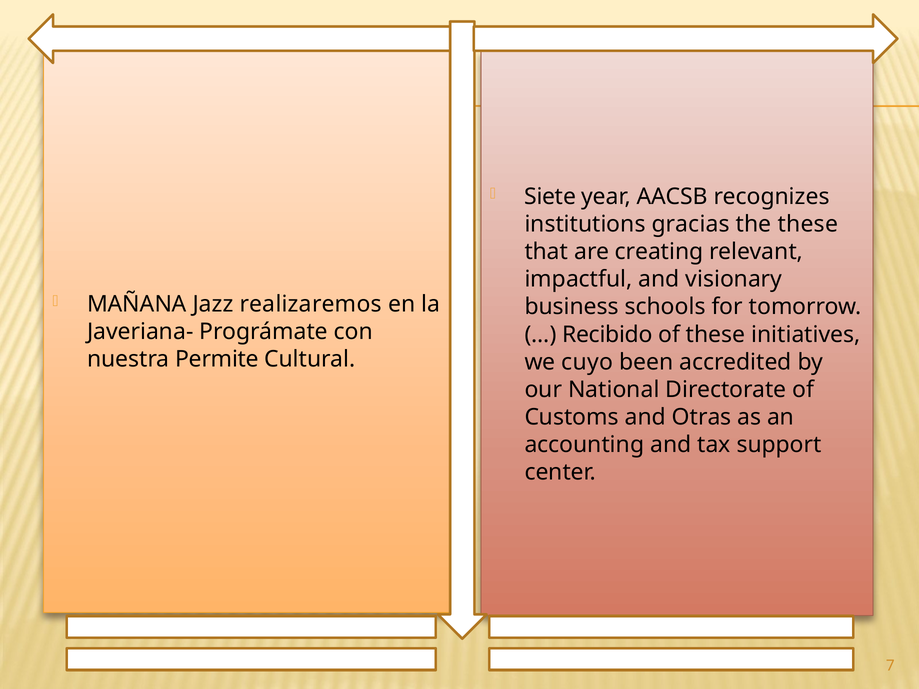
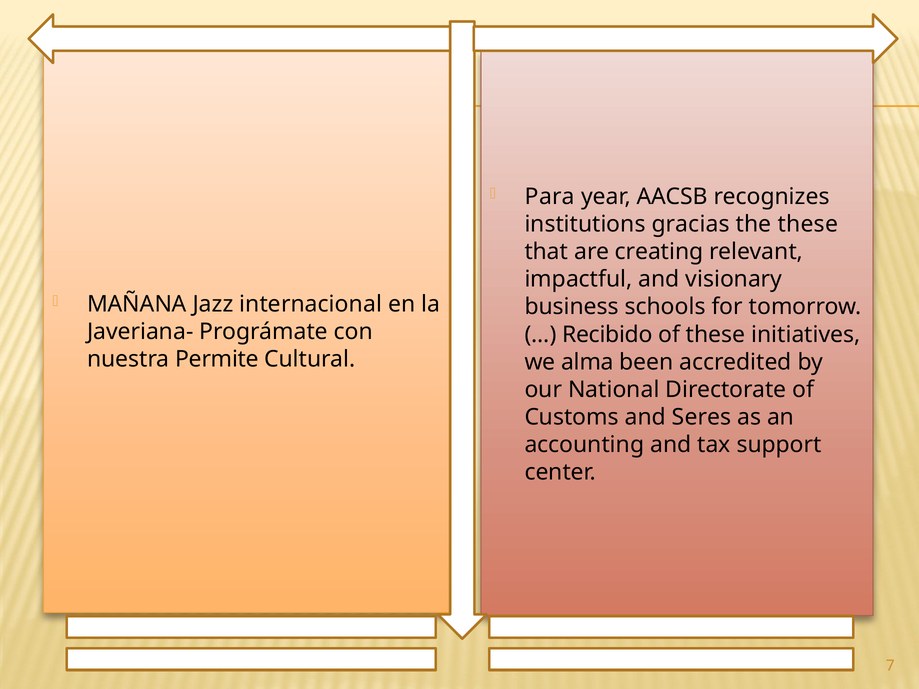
Siete: Siete -> Para (550, 197)
realizaremos: realizaremos -> internacional (311, 304)
cuyo: cuyo -> alma (587, 362)
Otras: Otras -> Seres (702, 417)
